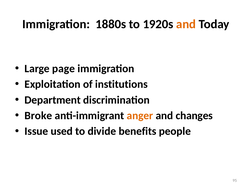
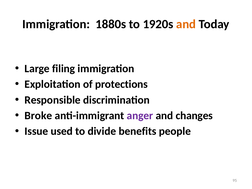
page: page -> filing (64, 69)
institutions: institutions -> protections (121, 84)
Department: Department -> Responsible (53, 100)
anger colour: orange -> purple (140, 116)
